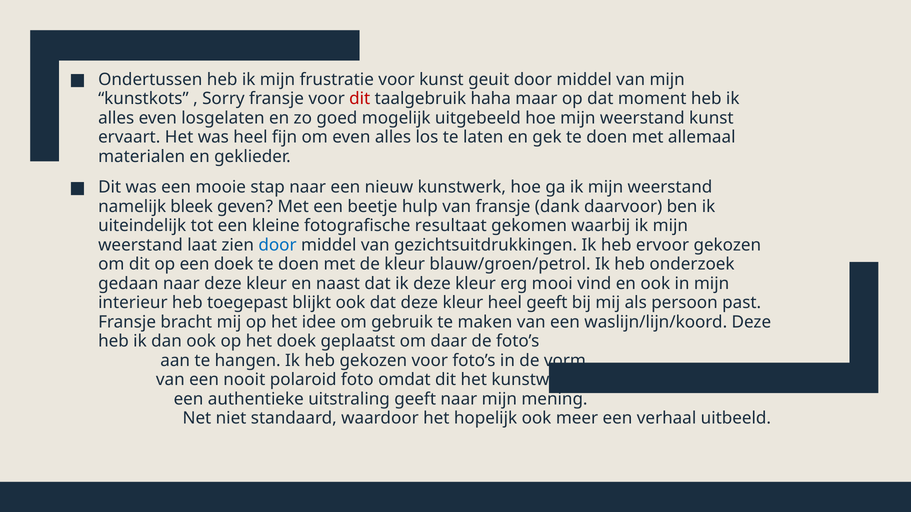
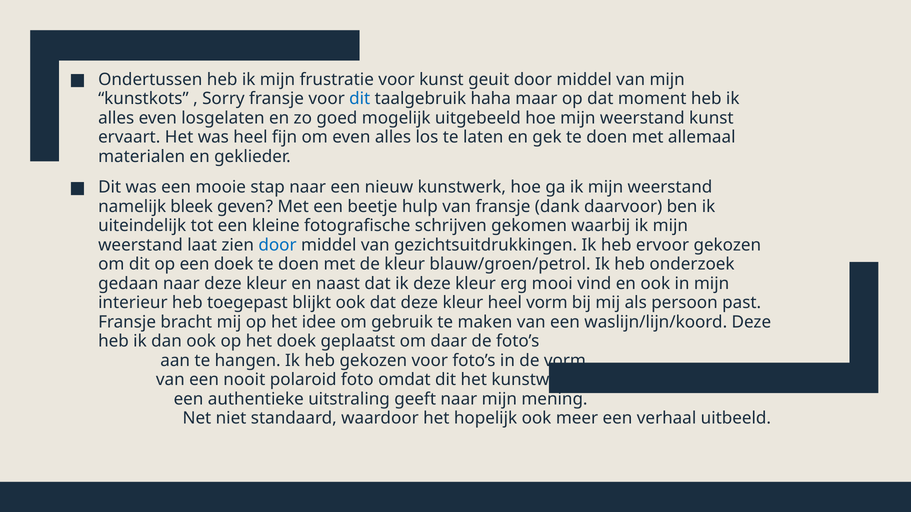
dit colour: red -> blue (360, 99)
resultaat: resultaat -> schrijven (451, 226)
heel geeft: geeft -> vorm (547, 303)
